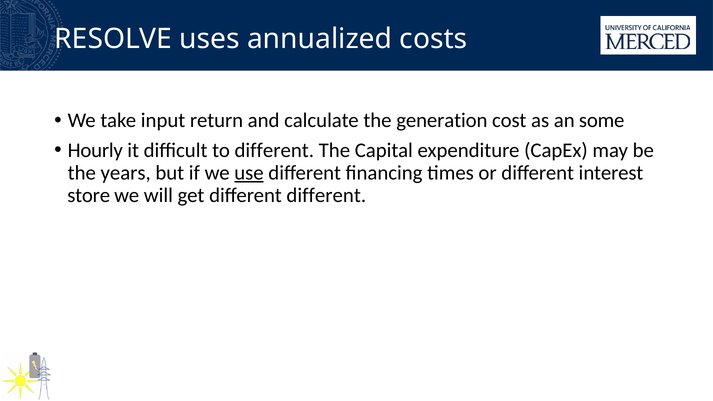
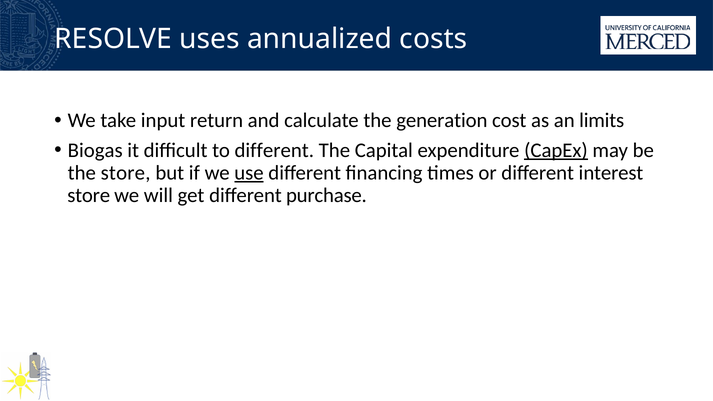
some: some -> limits (602, 121)
Hourly: Hourly -> Biogas (95, 150)
CapEx underline: none -> present (556, 150)
the years: years -> store (126, 173)
different different: different -> purchase (326, 195)
